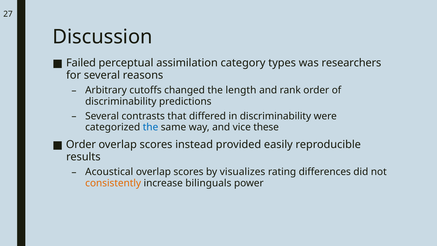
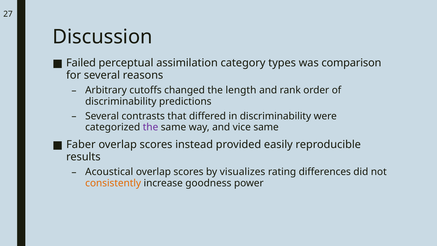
researchers: researchers -> comparison (351, 63)
the colour: blue -> purple (151, 127)
vice these: these -> same (266, 127)
Order: Order -> Faber (81, 145)
bilinguals: bilinguals -> goodness (208, 183)
